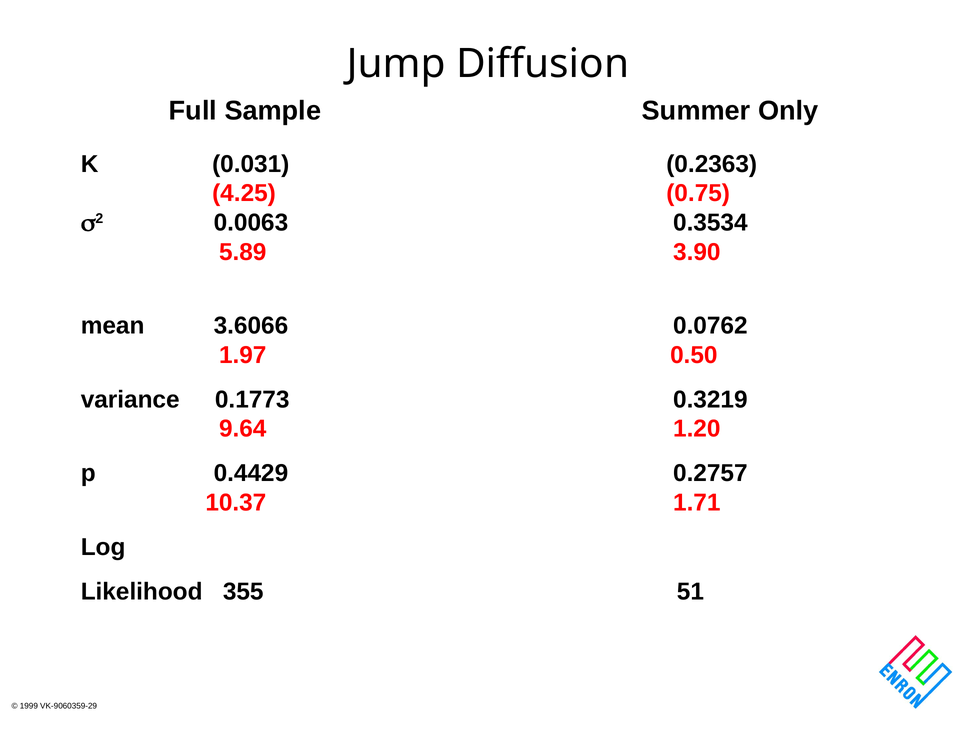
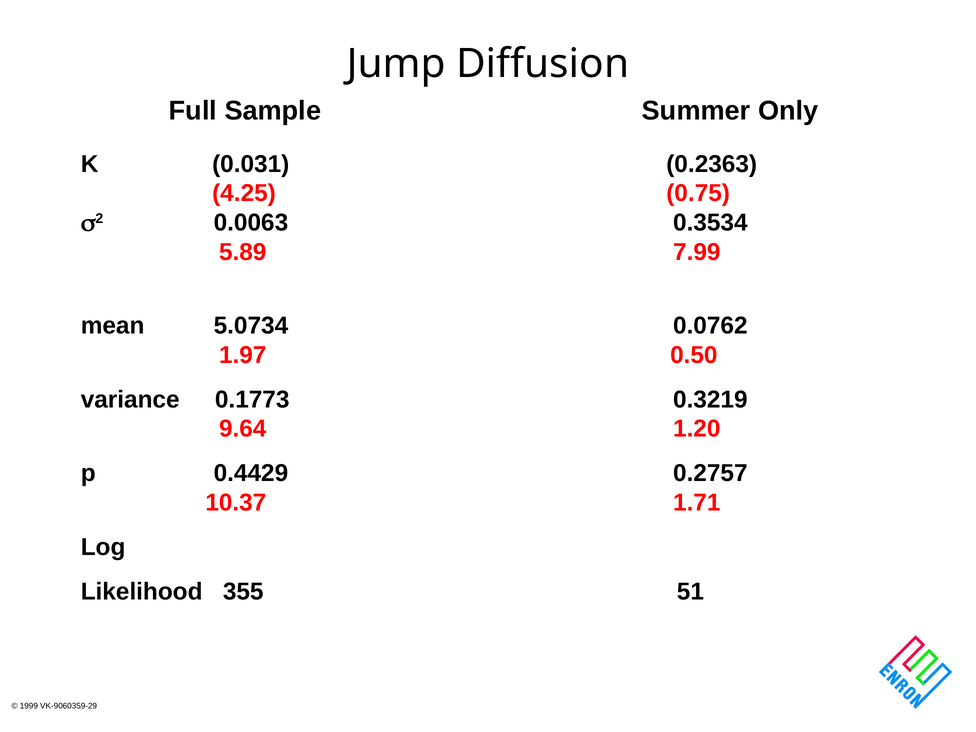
3.90: 3.90 -> 7.99 (697, 252)
3.6066: 3.6066 -> 5.0734 (251, 326)
